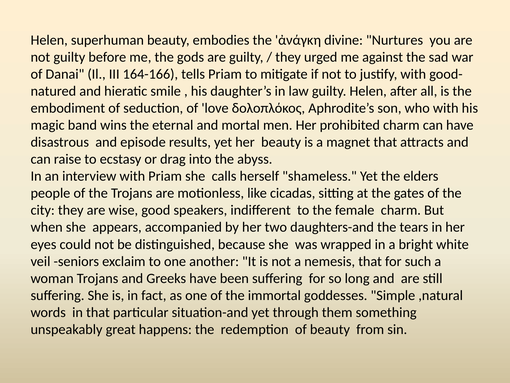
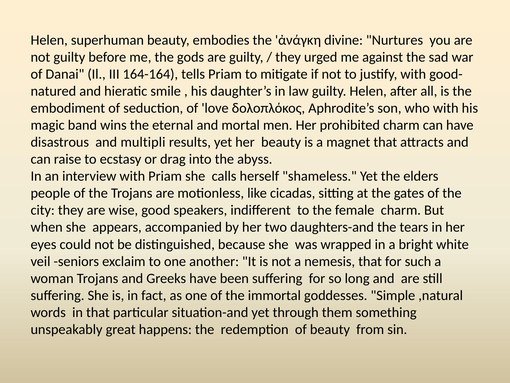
164-166: 164-166 -> 164-164 (150, 74)
episode: episode -> multipli (143, 142)
